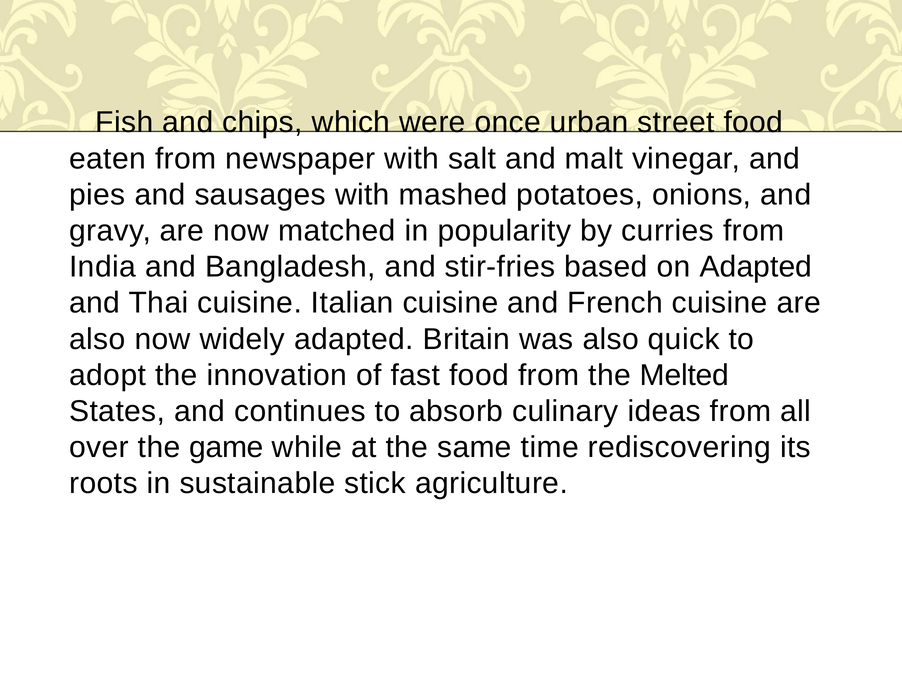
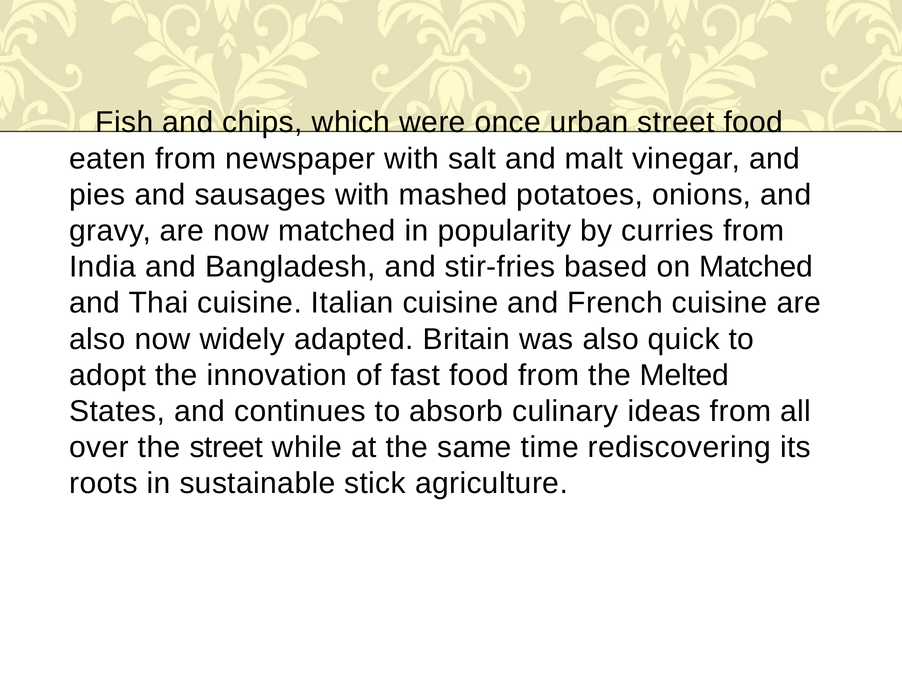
on Adapted: Adapted -> Matched (756, 267)
the game: game -> street (226, 447)
